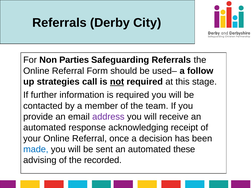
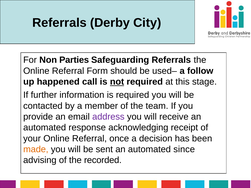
strategies: strategies -> happened (58, 82)
made colour: blue -> orange (36, 149)
these: these -> since (184, 149)
